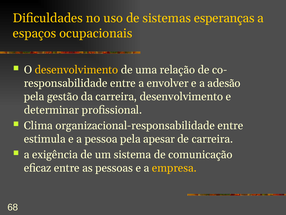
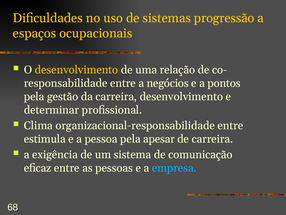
esperanças: esperanças -> progressão (224, 18)
envolver: envolver -> negócios (168, 83)
adesão: adesão -> pontos (224, 83)
empresa colour: yellow -> light blue (174, 168)
